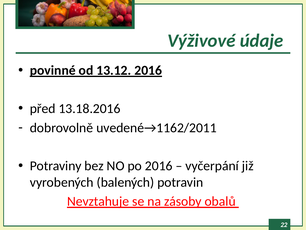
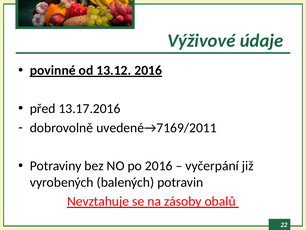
13.18.2016: 13.18.2016 -> 13.17.2016 (90, 108)
uvedené→1162/2011: uvedené→1162/2011 -> uvedené→7169/2011 (156, 128)
